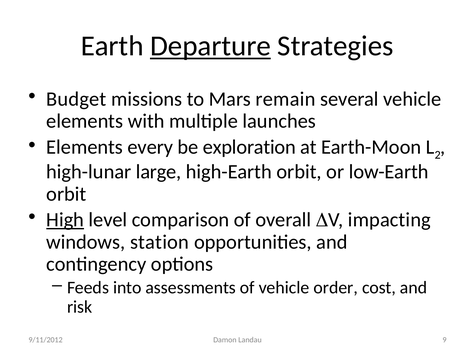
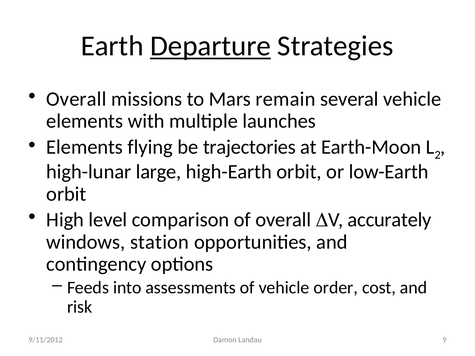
Budget: Budget -> Overall (76, 99)
every: every -> flying (150, 147)
exploration: exploration -> trajectories (249, 147)
High underline: present -> none (65, 220)
impacting: impacting -> accurately (390, 220)
